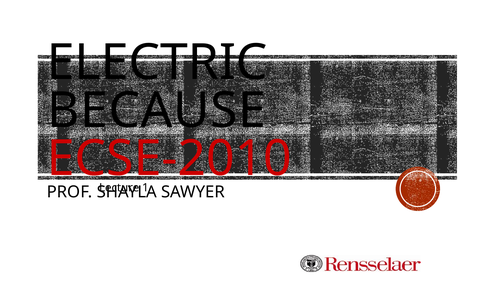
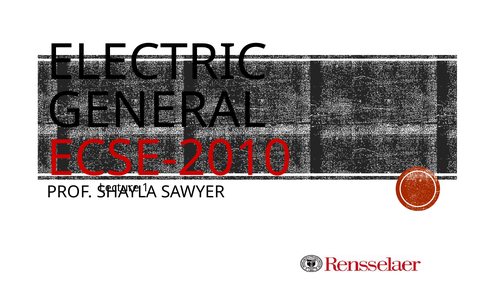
BECAUSE: BECAUSE -> GENERAL (157, 111)
